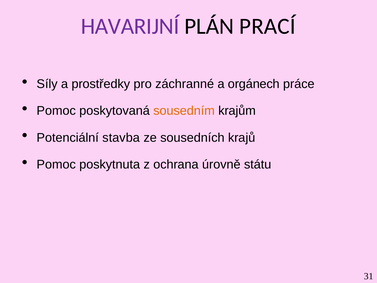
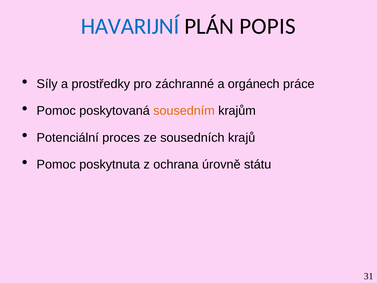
HAVARIJNÍ colour: purple -> blue (130, 26)
PRACÍ: PRACÍ -> POPIS (267, 26)
stavba: stavba -> proces (121, 137)
